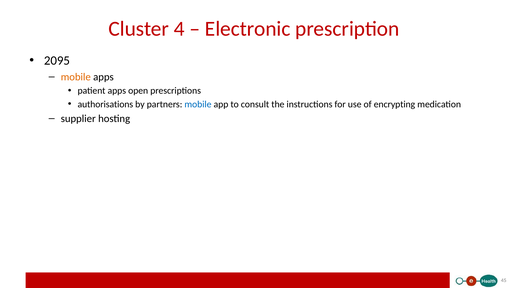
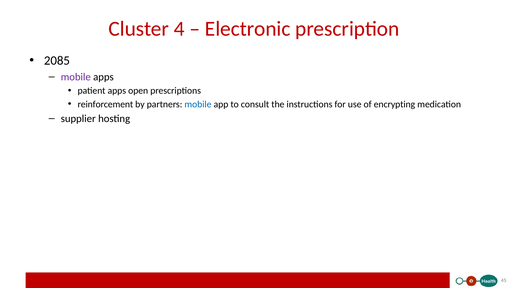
2095: 2095 -> 2085 (57, 61)
mobile colour: orange -> purple (76, 77)
authorisations: authorisations -> reinforcement (105, 104)
